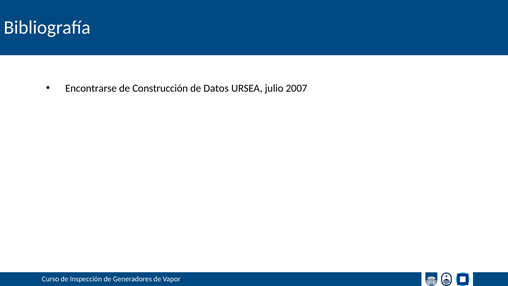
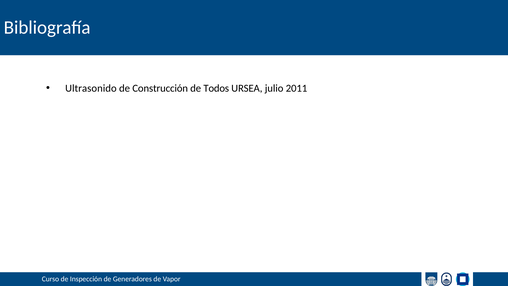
Encontrarse: Encontrarse -> Ultrasonido (91, 88)
Datos: Datos -> Todos (216, 88)
2007: 2007 -> 2011 (297, 88)
